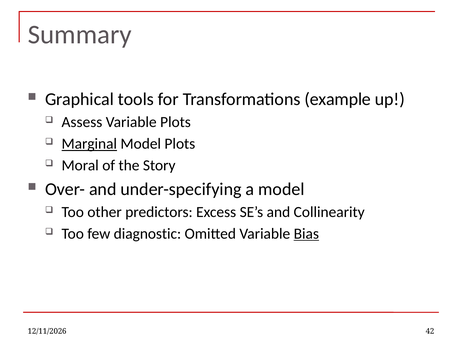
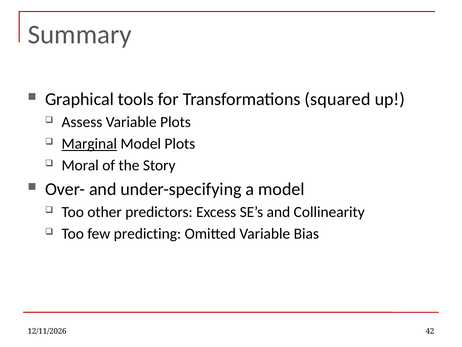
example: example -> squared (338, 99)
diagnostic: diagnostic -> predicting (147, 233)
Bias underline: present -> none (306, 233)
